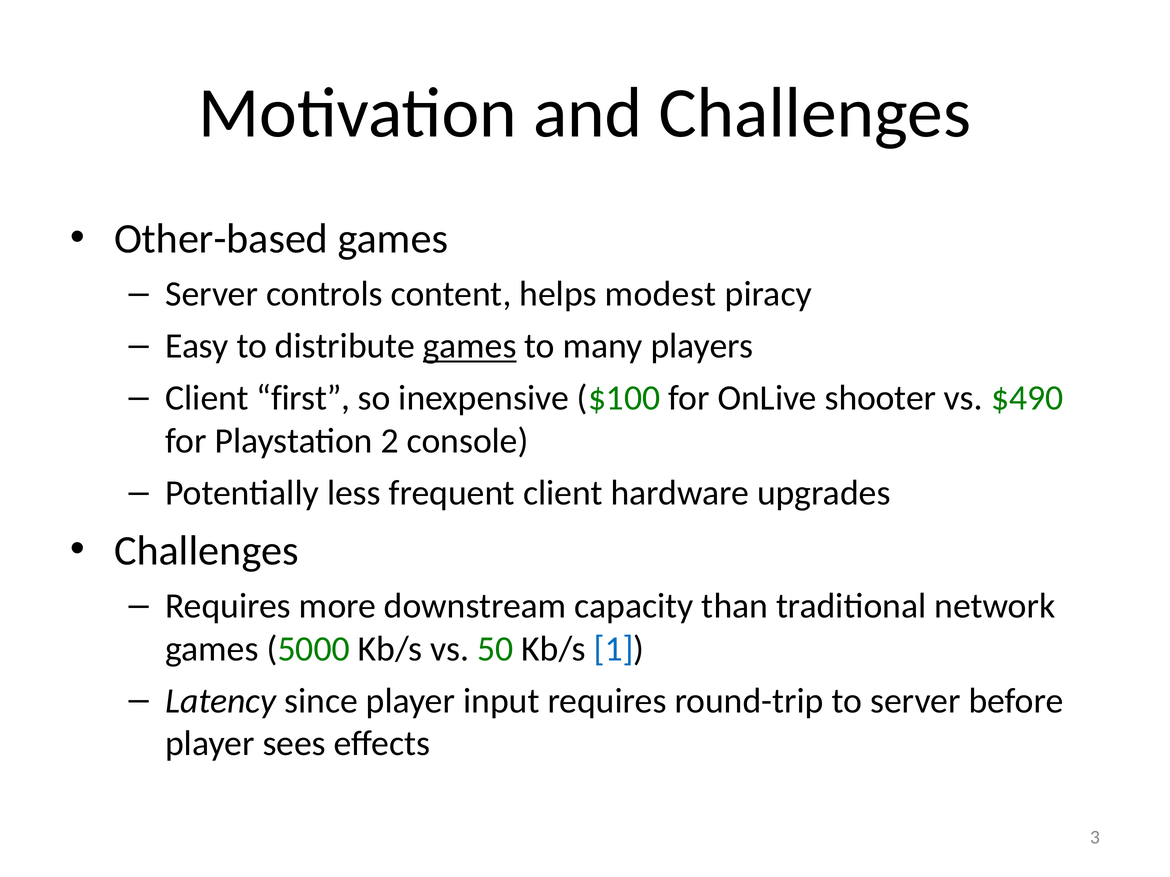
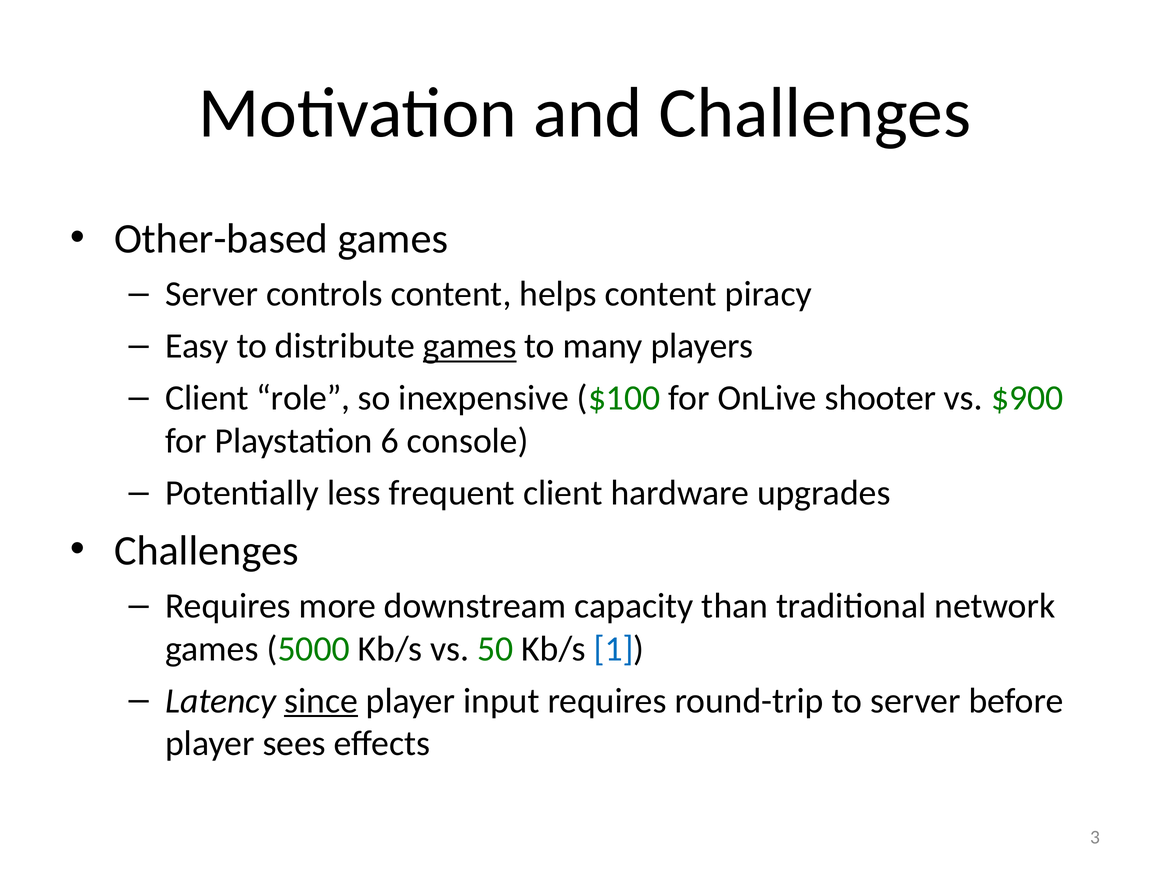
helps modest: modest -> content (661, 294)
first: first -> role (303, 398)
$490: $490 -> $900 (1027, 398)
2: 2 -> 6 (390, 441)
since underline: none -> present (321, 701)
